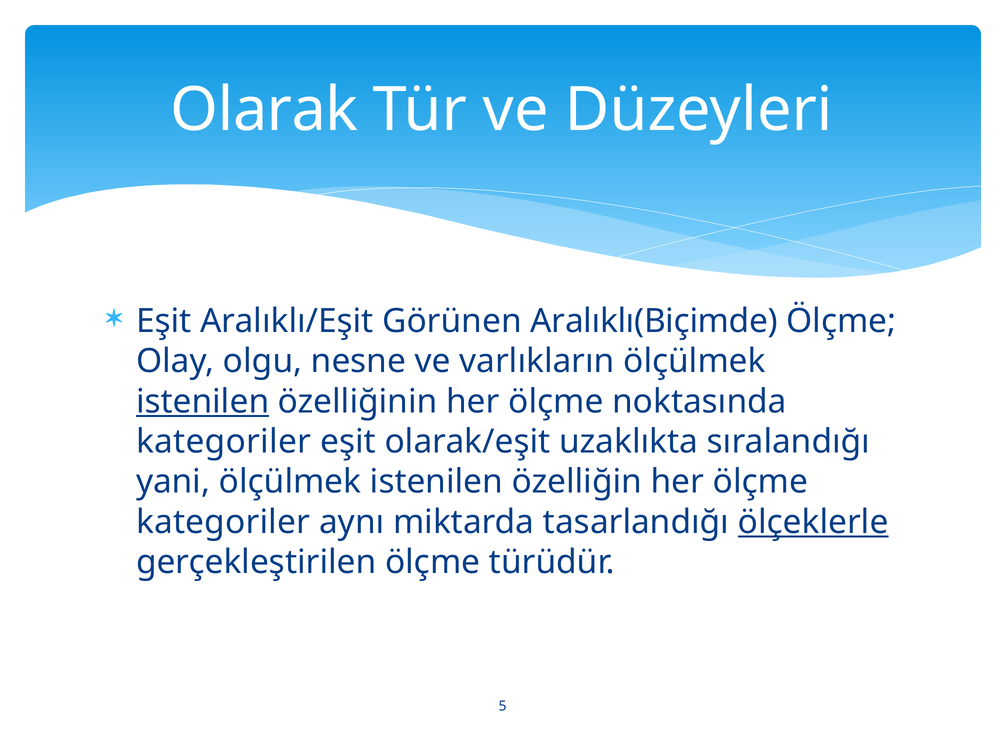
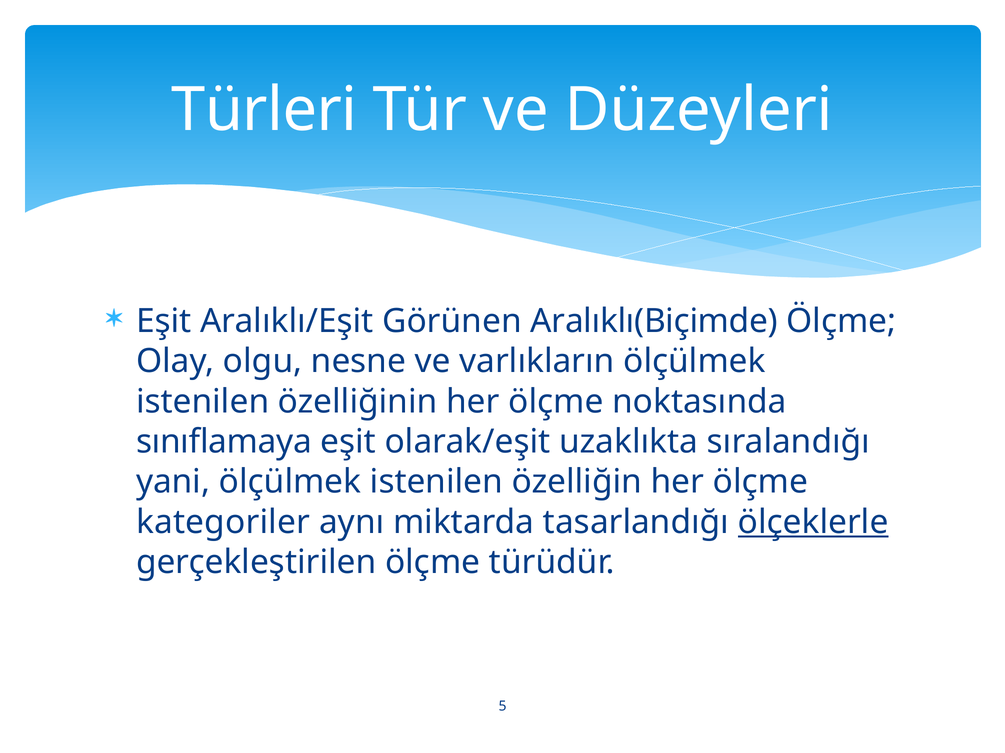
Olarak: Olarak -> Türleri (264, 110)
istenilen underline: present -> none (203, 402)
kategoriler: kategoriler -> sınıflamaya (224, 442)
